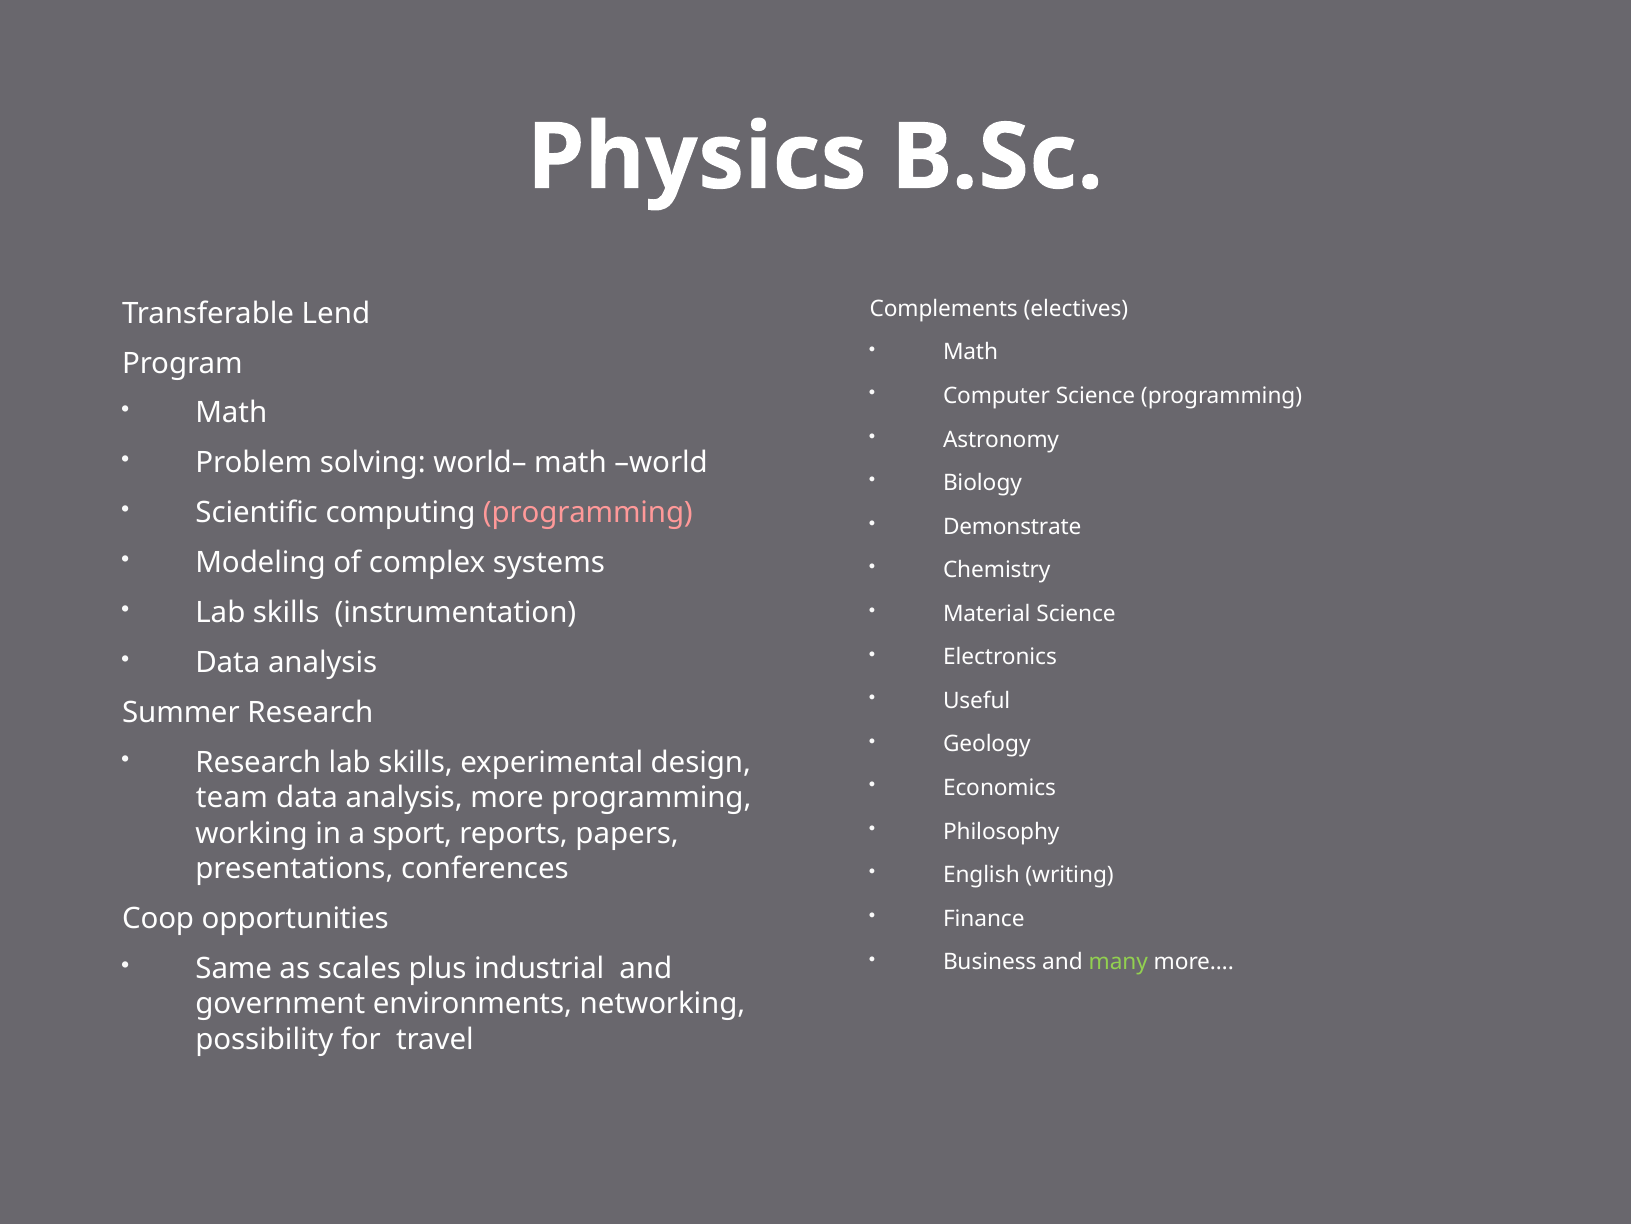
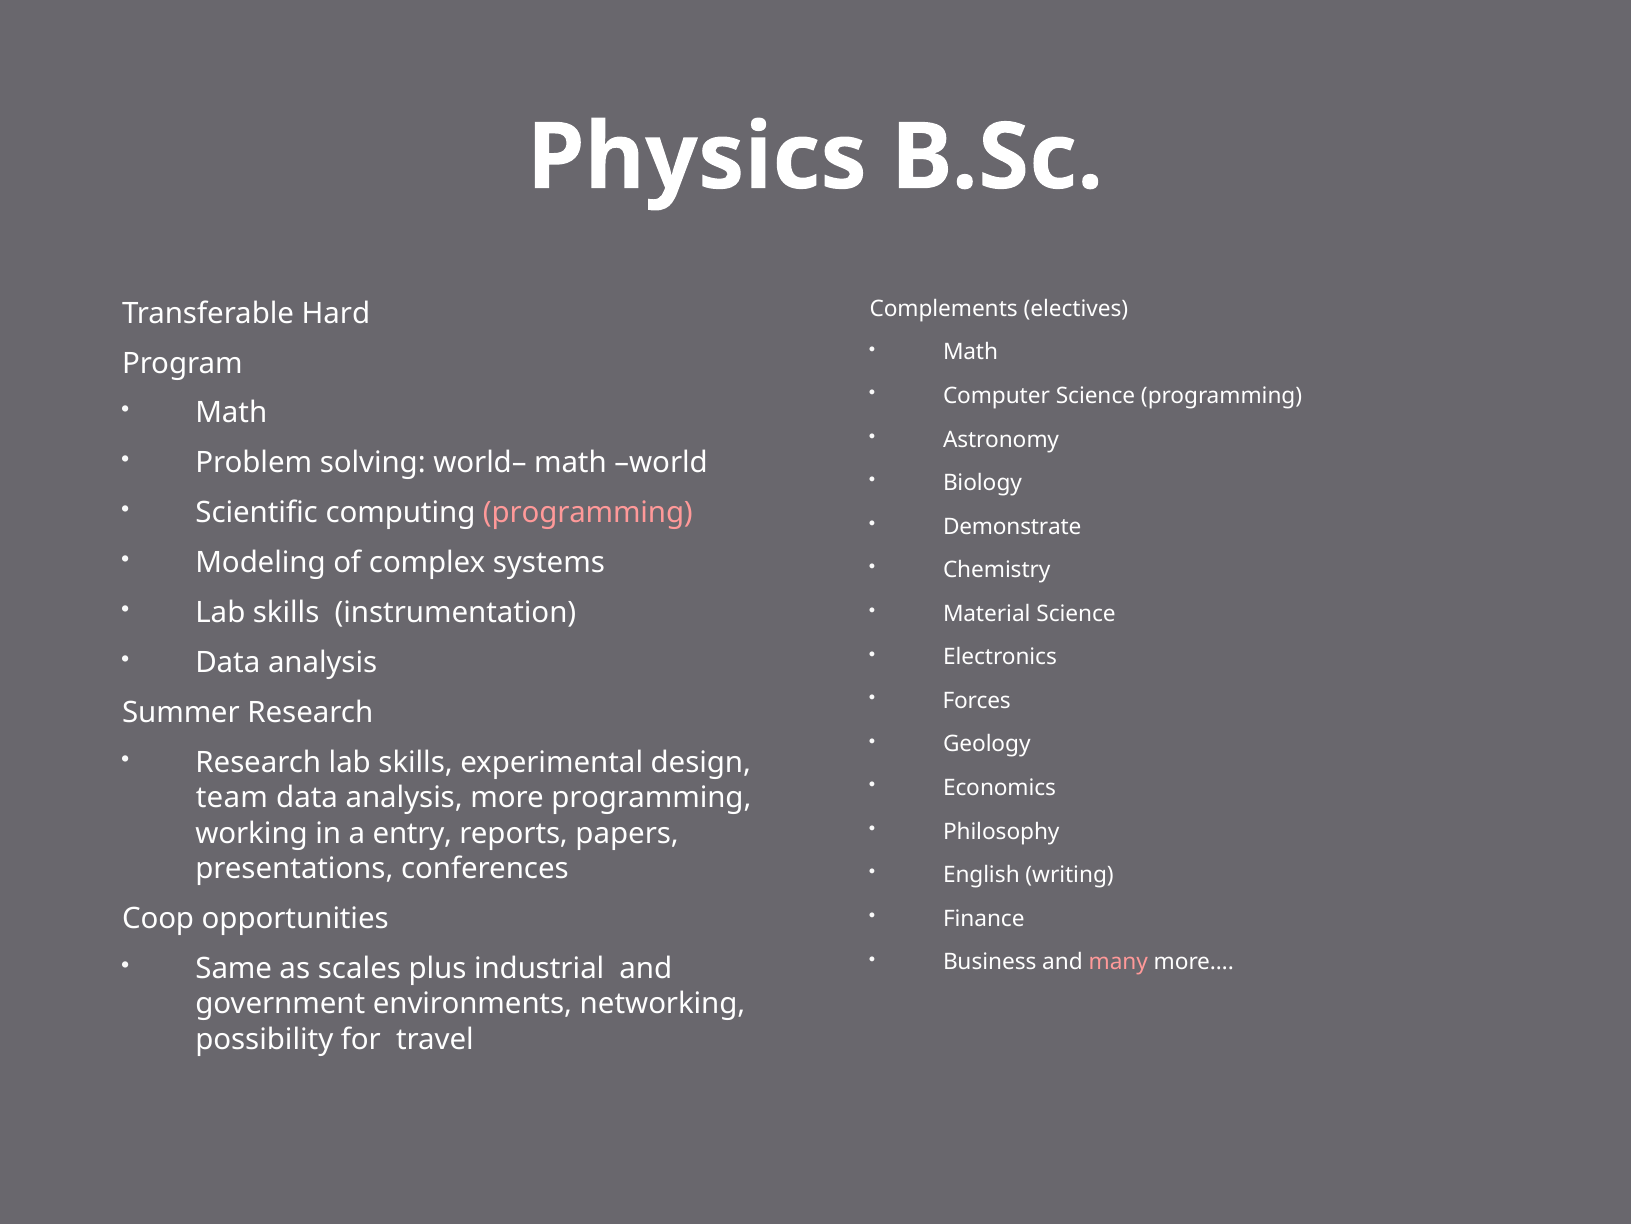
Lend: Lend -> Hard (336, 313)
Useful: Useful -> Forces (977, 700)
sport: sport -> entry (412, 833)
many colour: light green -> pink (1118, 962)
